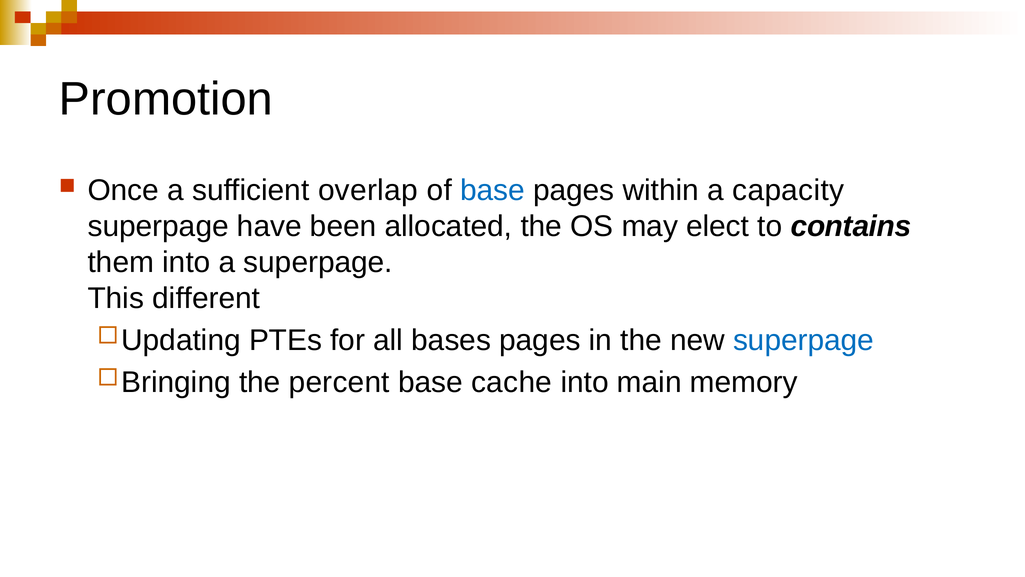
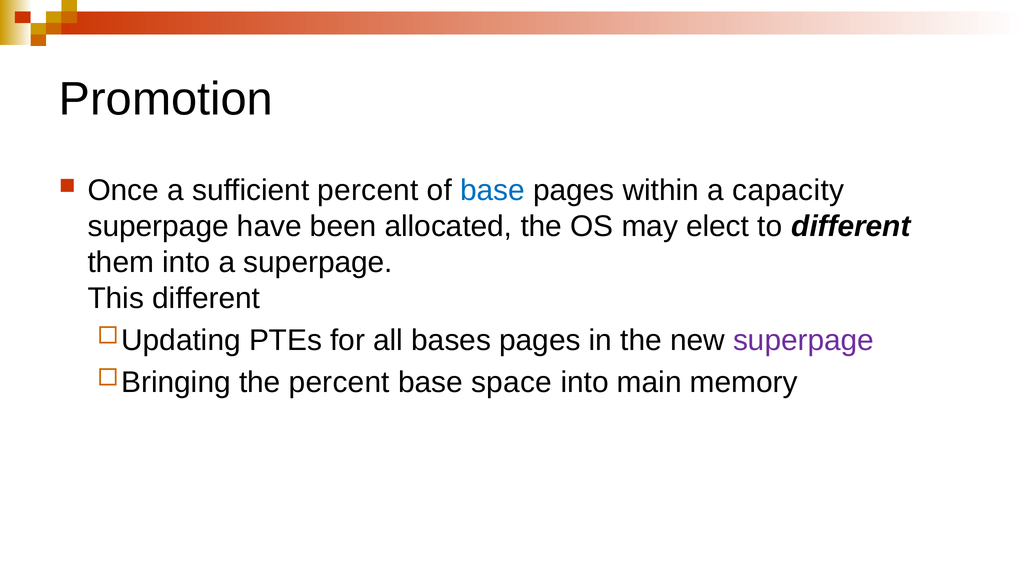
sufficient overlap: overlap -> percent (368, 190)
to contains: contains -> different (851, 226)
superpage colour: blue -> purple (804, 340)
cache: cache -> space (512, 382)
